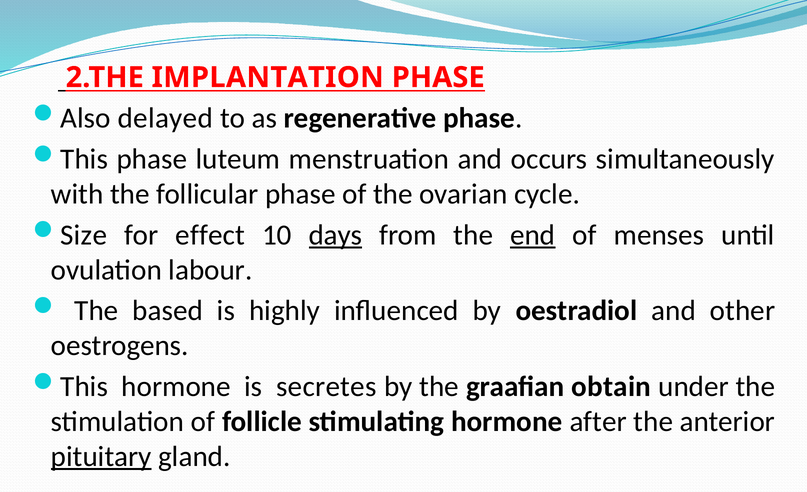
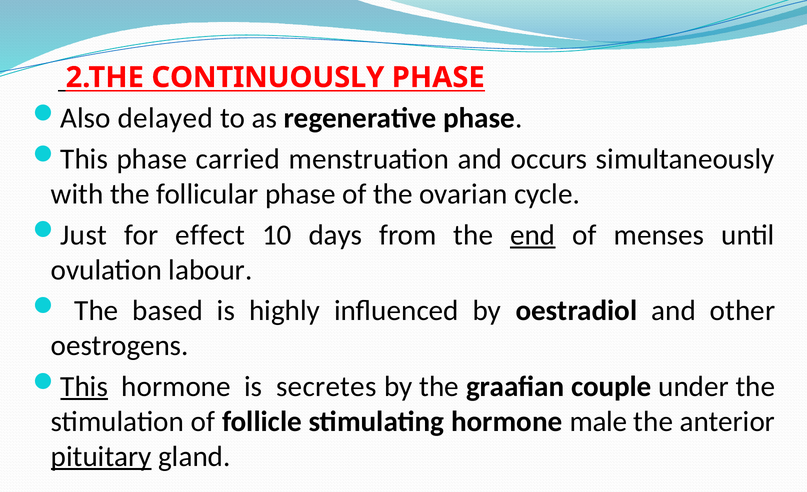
IMPLANTATION: IMPLANTATION -> CONTINUOUSLY (268, 77)
luteum: luteum -> carried (238, 159)
Size: Size -> Just (84, 235)
days underline: present -> none (336, 235)
This underline: none -> present (84, 387)
obtain: obtain -> couple (611, 387)
after: after -> male (598, 422)
